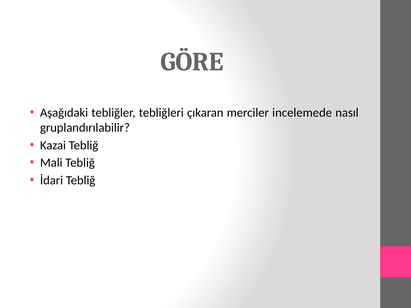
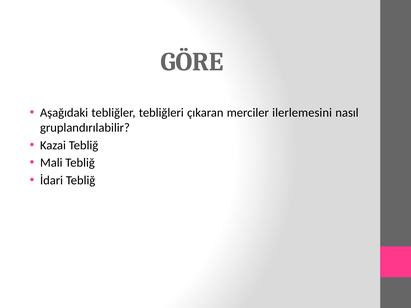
incelemede: incelemede -> ilerlemesini (302, 113)
